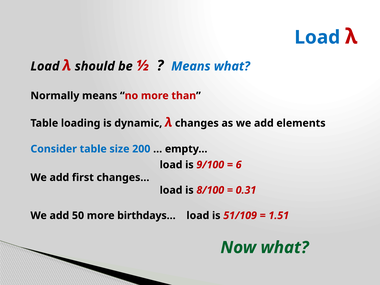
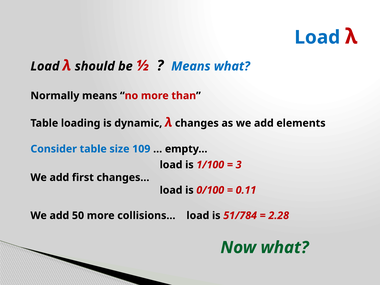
200: 200 -> 109 (141, 149)
9/100: 9/100 -> 1/100 (210, 165)
6: 6 -> 3 (239, 165)
8/100: 8/100 -> 0/100 (210, 190)
0.31: 0.31 -> 0.11 (246, 190)
birthdays…: birthdays… -> collisions… (146, 216)
51/109: 51/109 -> 51/784 (240, 216)
1.51: 1.51 -> 2.28 (279, 216)
